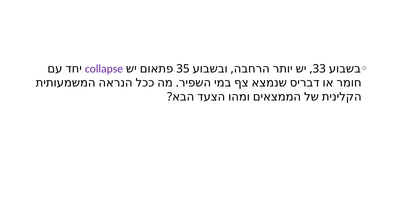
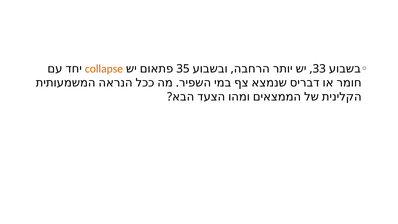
collapse colour: purple -> orange (104, 69)
